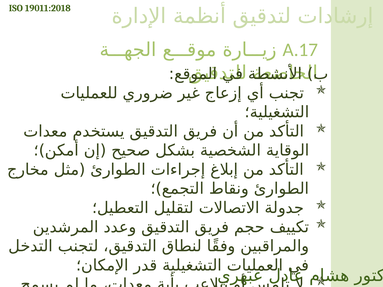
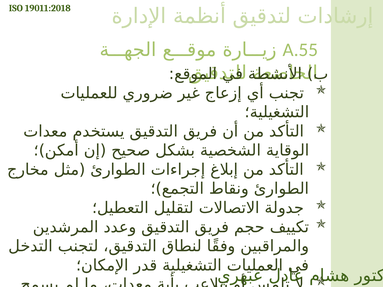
A.17: A.17 -> A.55 (300, 50)
